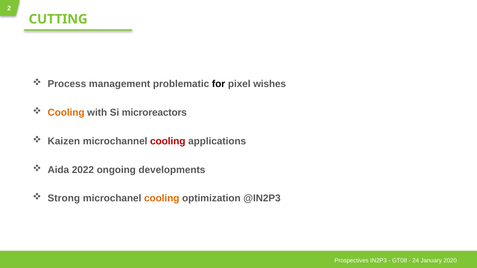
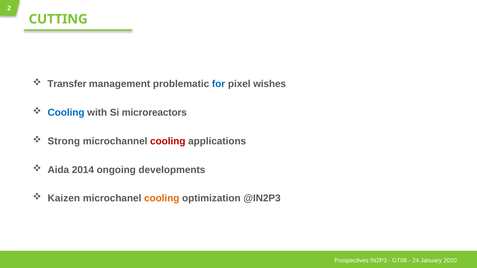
Process: Process -> Transfer (67, 84)
for colour: black -> blue (219, 84)
Cooling colour: orange -> blue (66, 113)
Kaizen: Kaizen -> Strong (64, 141)
2022: 2022 -> 2014 (83, 170)
Strong: Strong -> Kaizen (64, 199)
